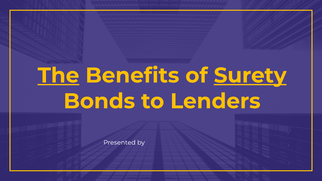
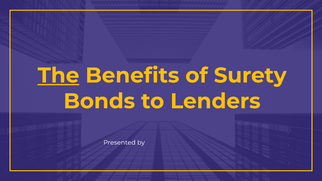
Surety underline: present -> none (250, 76)
